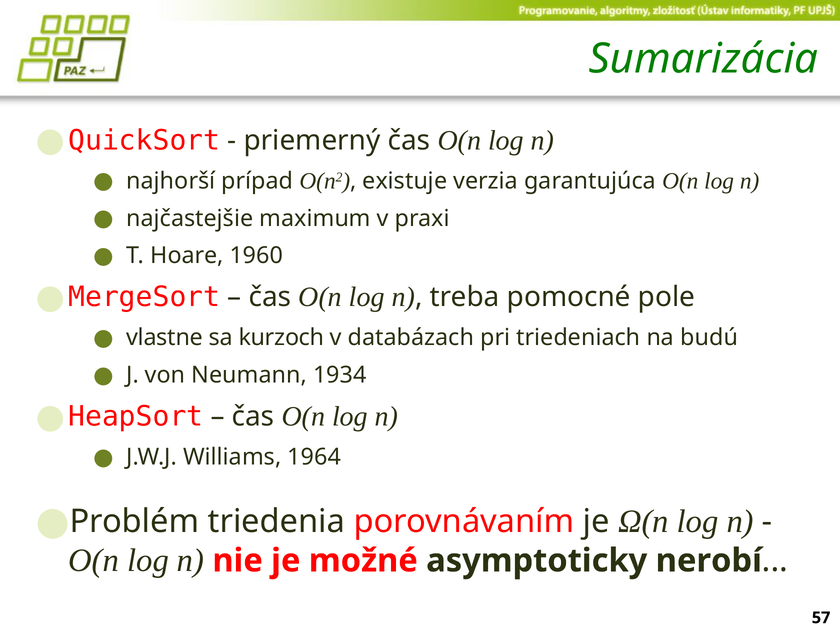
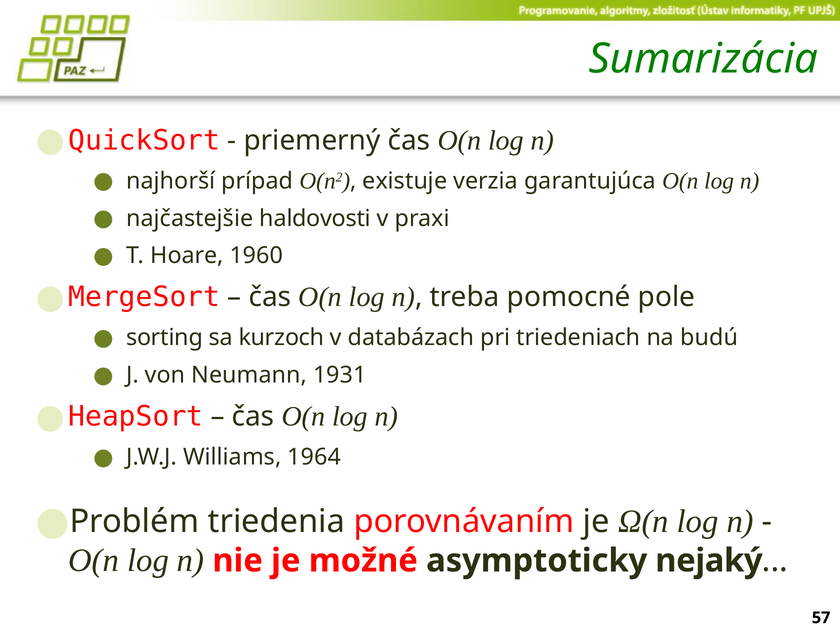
maximum: maximum -> haldovosti (315, 218)
vlastne: vlastne -> sorting (165, 338)
1934: 1934 -> 1931 (340, 375)
nerobí: nerobí -> nejaký (709, 561)
